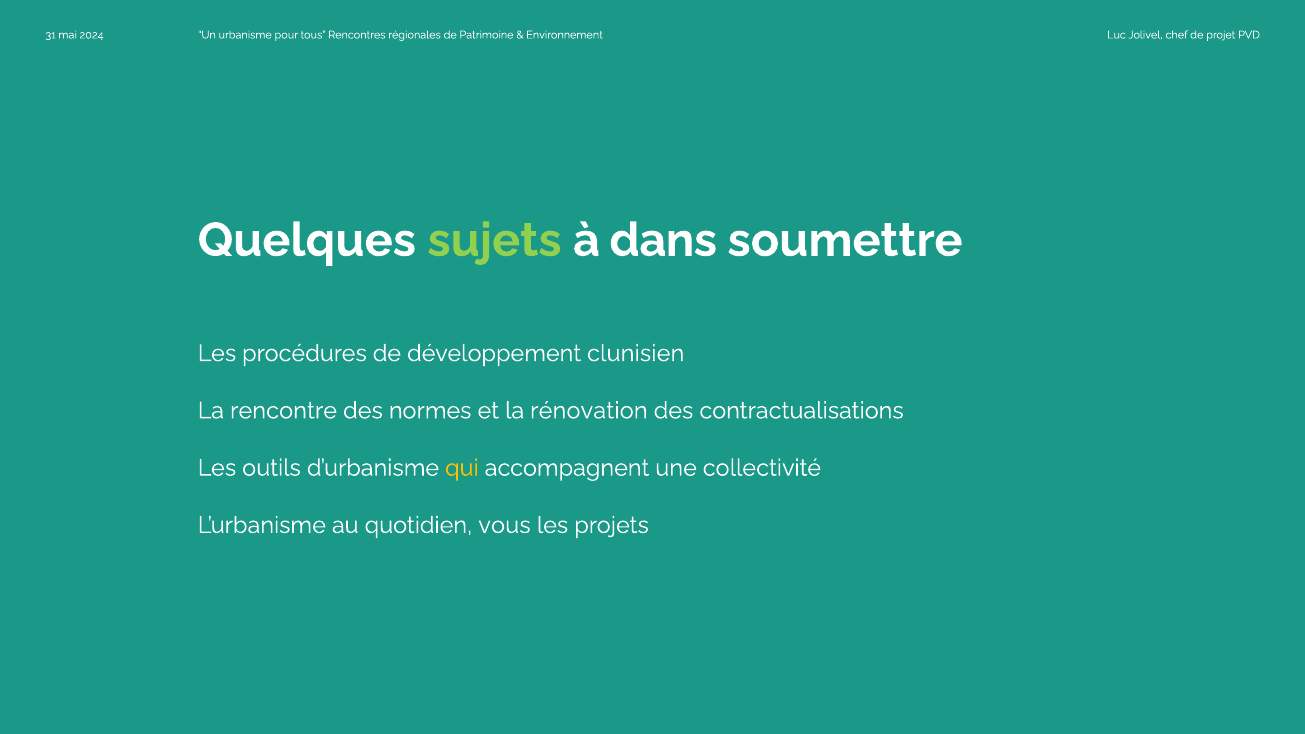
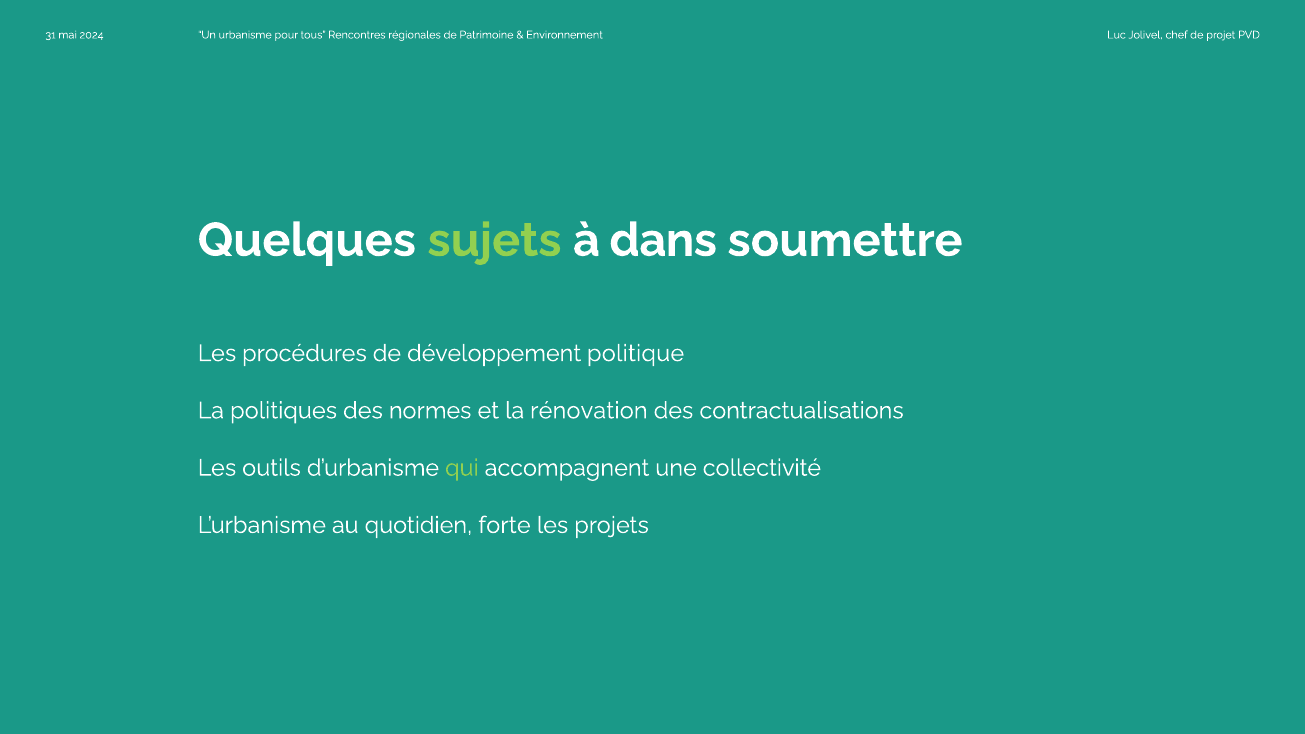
clunisien: clunisien -> politique (636, 353)
rencontre: rencontre -> politiques (284, 411)
qui colour: yellow -> light green (462, 468)
vous: vous -> forte (505, 525)
